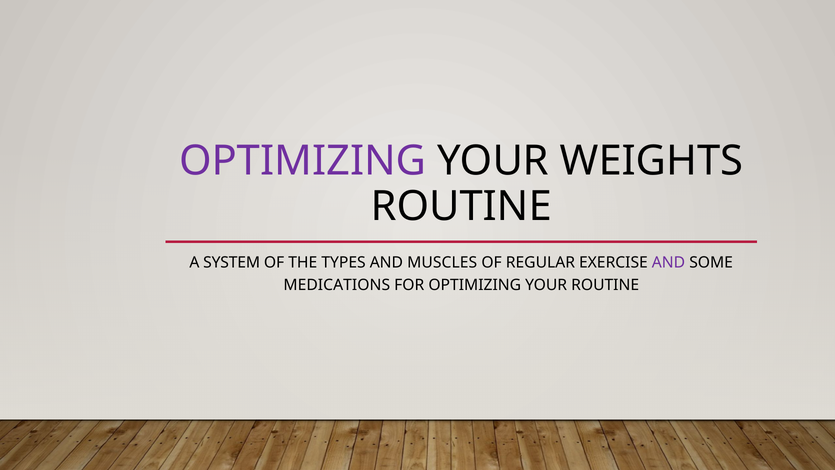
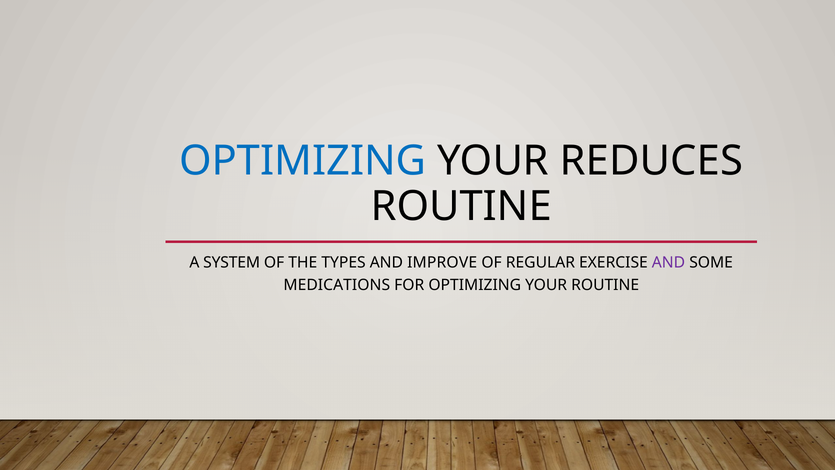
OPTIMIZING colour: purple -> blue (303, 161)
WEIGHTS: WEIGHTS -> REDUCES (651, 161)
MUSCLES: MUSCLES -> IMPROVE (442, 262)
